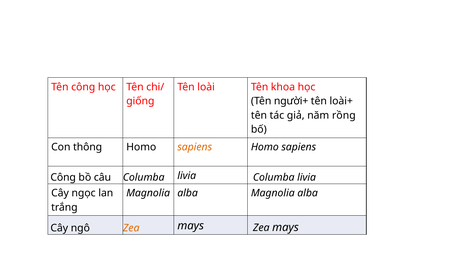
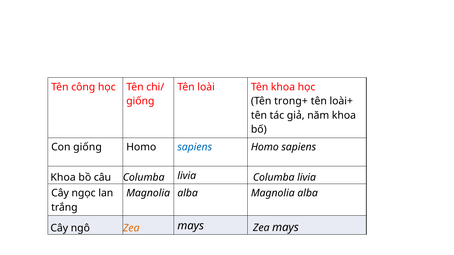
người+: người+ -> trong+ (291, 101)
năm rồng: rồng -> khoa (344, 115)
Con thông: thông -> giống (88, 147)
sapiens colour: orange -> blue (195, 147)
Công: Công -> Khoa (63, 178)
